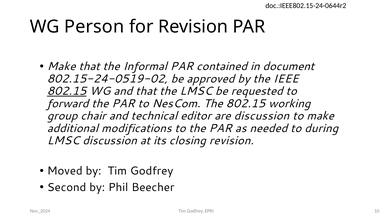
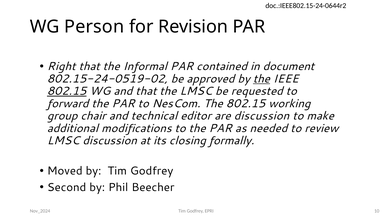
Make: Make -> Right (61, 66)
the underline: none -> present (262, 79)
during: during -> review (322, 128)
closing revision: revision -> formally (232, 140)
